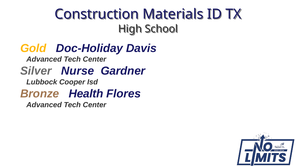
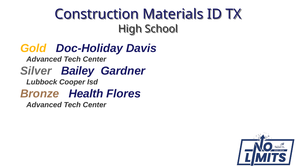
Nurse: Nurse -> Bailey (78, 71)
